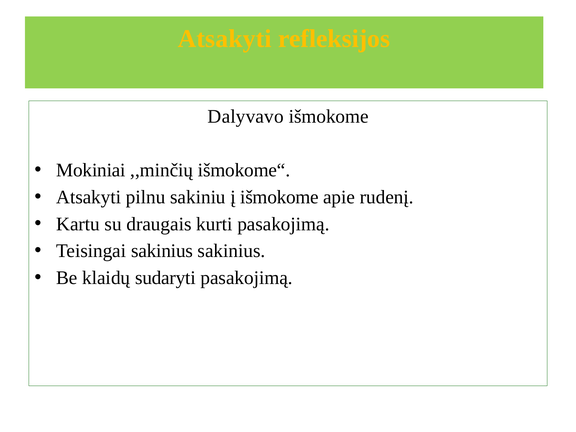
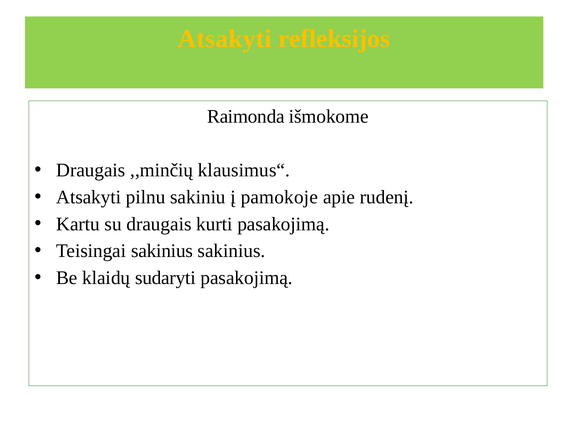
Dalyvavo: Dalyvavo -> Raimonda (246, 117)
Mokiniai: Mokiniai -> Draugais (91, 170)
išmokome“: išmokome“ -> klausimus“ (244, 170)
į išmokome: išmokome -> pamokoje (279, 197)
